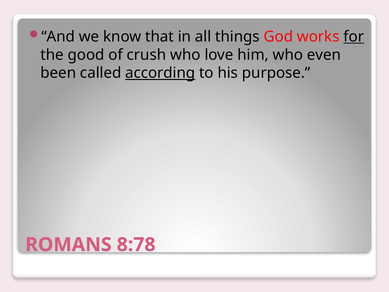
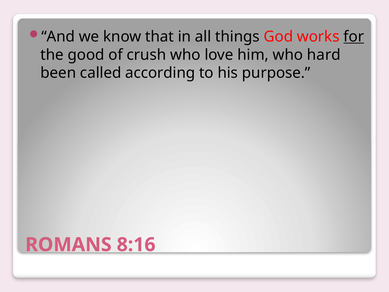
even: even -> hard (324, 55)
according underline: present -> none (160, 73)
8:78: 8:78 -> 8:16 (136, 245)
